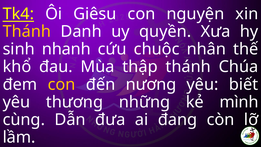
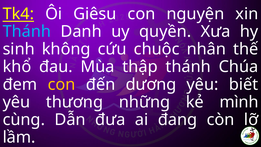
Thánh colour: yellow -> light blue (27, 31)
nhanh: nhanh -> không (66, 49)
nương: nương -> dương (151, 84)
